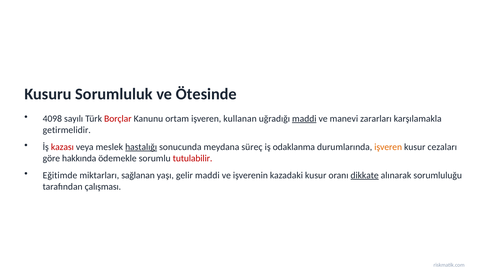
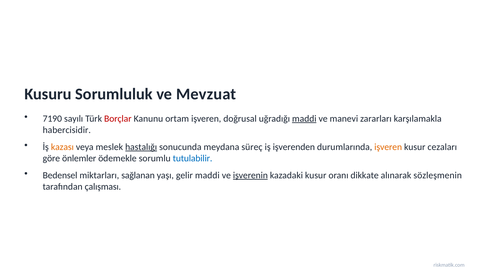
Ötesinde: Ötesinde -> Mevzuat (206, 94)
4098: 4098 -> 7190 (52, 119)
kullanan: kullanan -> doğrusal (240, 119)
getirmelidir: getirmelidir -> habercisidir (67, 130)
kazası colour: red -> orange (62, 147)
odaklanma: odaklanma -> işverenden (294, 147)
hakkında: hakkında -> önlemler (79, 158)
tutulabilir colour: red -> blue (193, 158)
Eğitimde: Eğitimde -> Bedensel (60, 175)
işverenin underline: none -> present (250, 175)
dikkate underline: present -> none (365, 175)
sorumluluğu: sorumluluğu -> sözleşmenin (438, 175)
